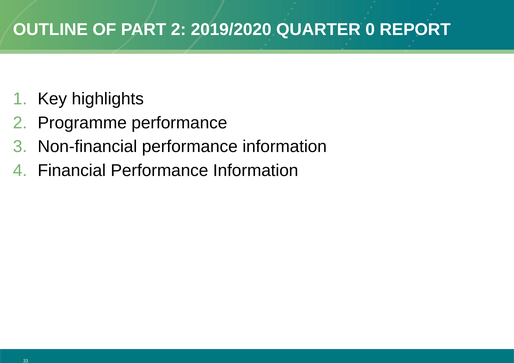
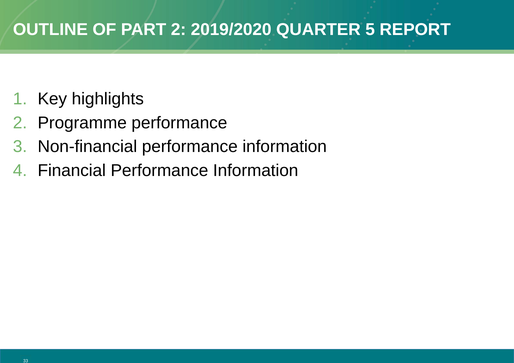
0: 0 -> 5 (370, 30)
